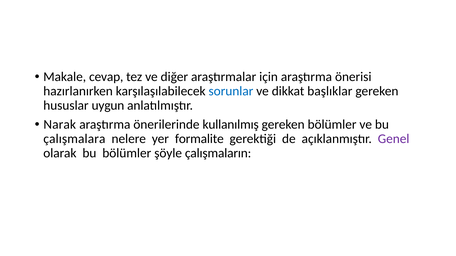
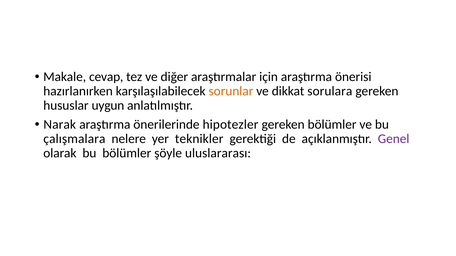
sorunlar colour: blue -> orange (231, 91)
başlıklar: başlıklar -> sorulara (330, 91)
kullanılmış: kullanılmış -> hipotezler (231, 125)
formalite: formalite -> teknikler (199, 139)
çalışmaların: çalışmaların -> uluslararası (218, 154)
